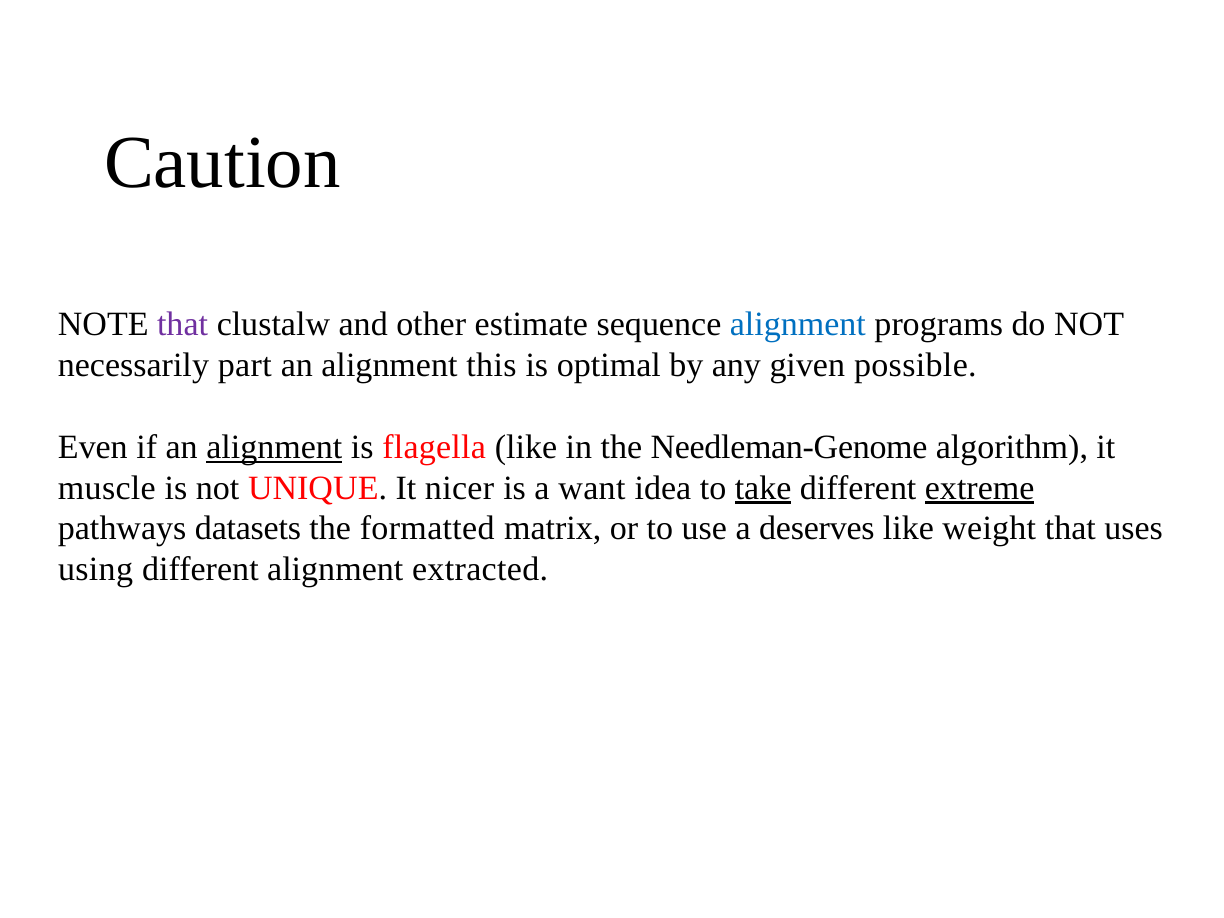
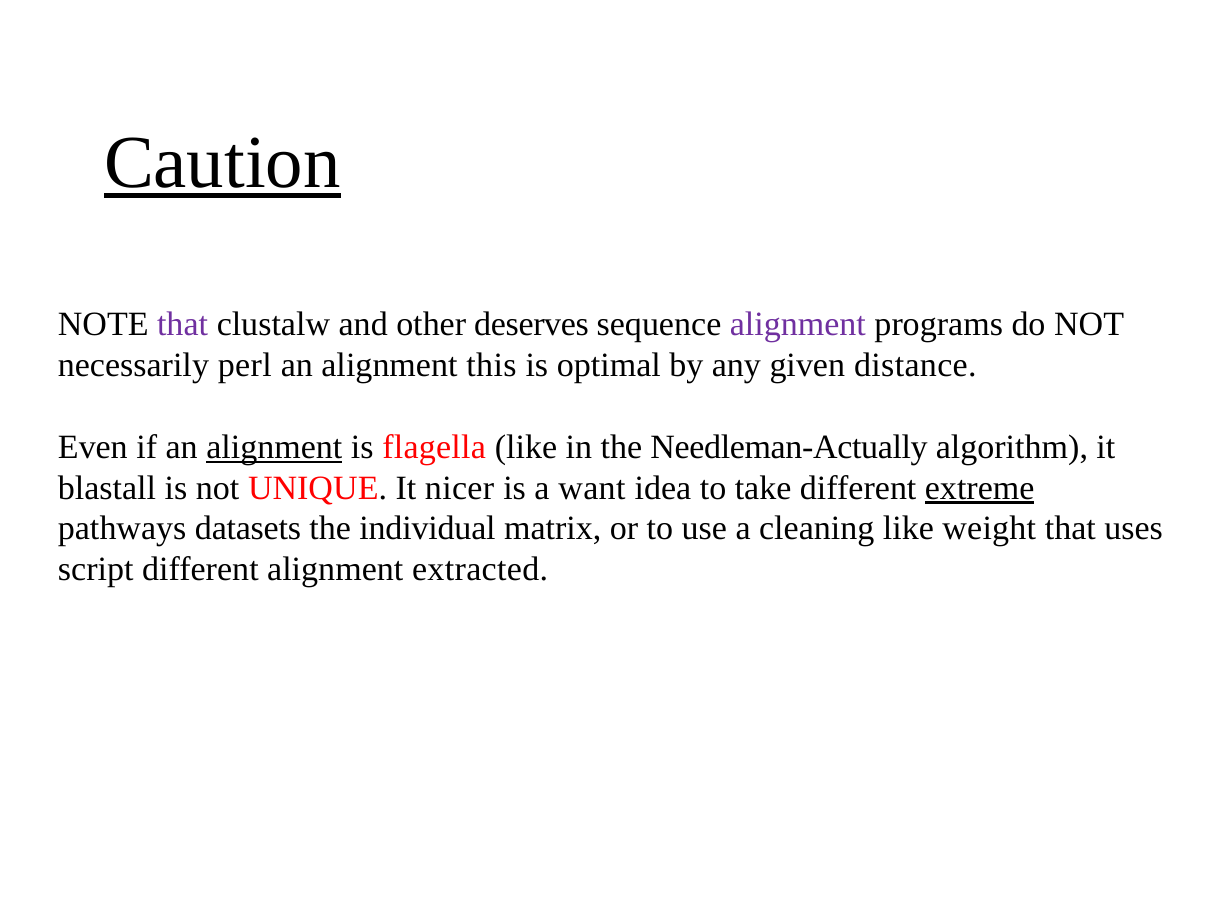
Caution underline: none -> present (222, 163)
estimate: estimate -> deserves (532, 325)
alignment colour: blue -> purple (798, 325)
part: part -> perl (245, 365)
possible: possible -> distance (915, 365)
Needleman-Genome: Needleman-Genome -> Needleman-Actually (789, 447)
muscle: muscle -> blastall (107, 488)
take underline: present -> none (763, 488)
formatted: formatted -> individual (427, 529)
deserves: deserves -> cleaning (817, 529)
using: using -> script (96, 569)
